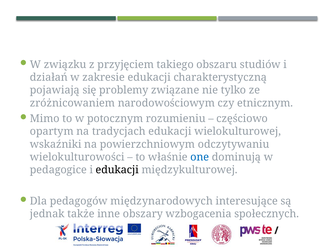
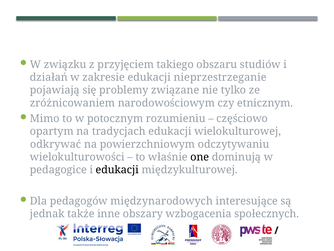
charakterystyczną: charakterystyczną -> nieprzestrzeganie (220, 77)
wskaźniki: wskaźniki -> odkrywać (56, 144)
one colour: blue -> black (200, 157)
